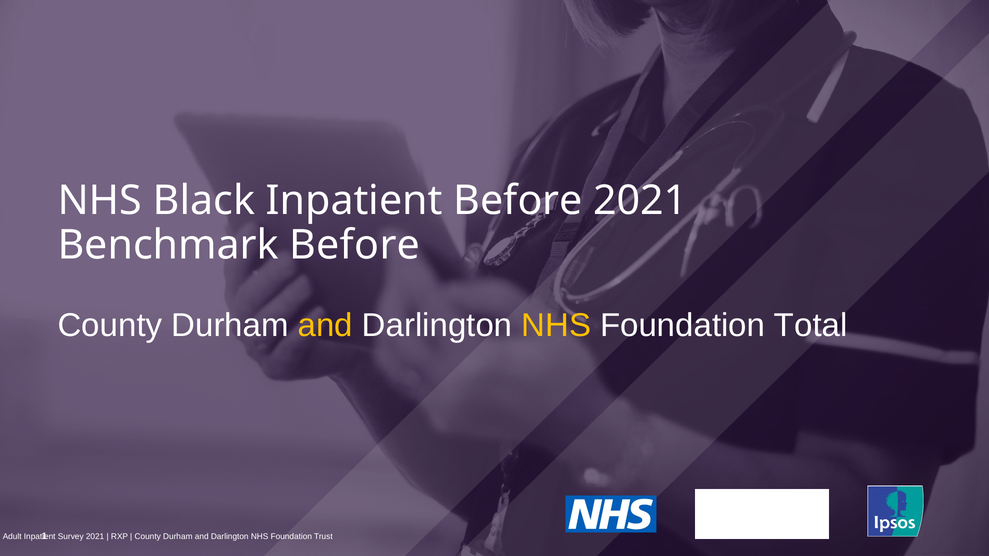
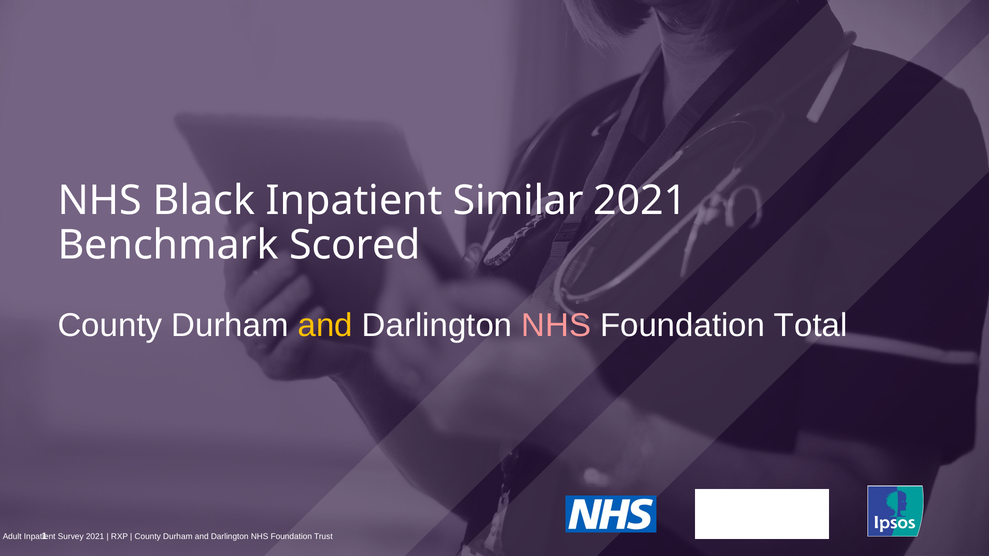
Inpatient Before: Before -> Similar (518, 201)
Benchmark Before: Before -> Scored (355, 245)
NHS colour: yellow -> pink (556, 326)
